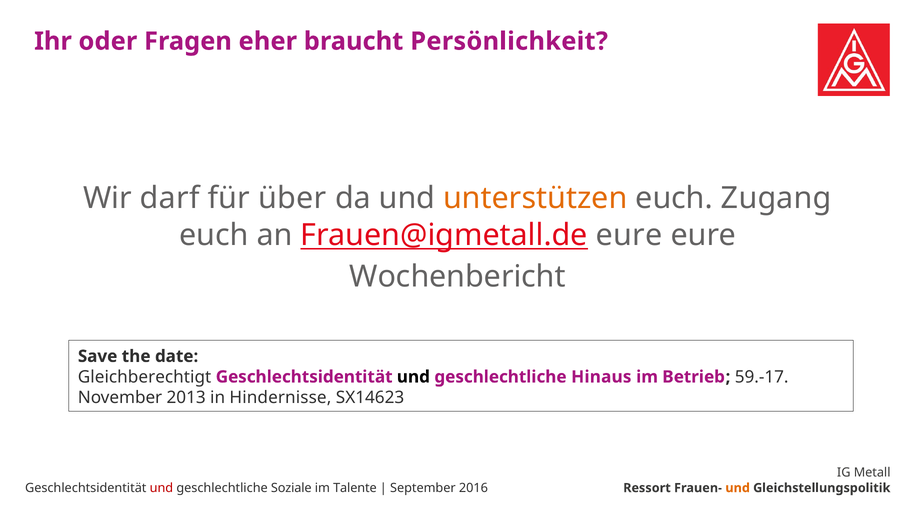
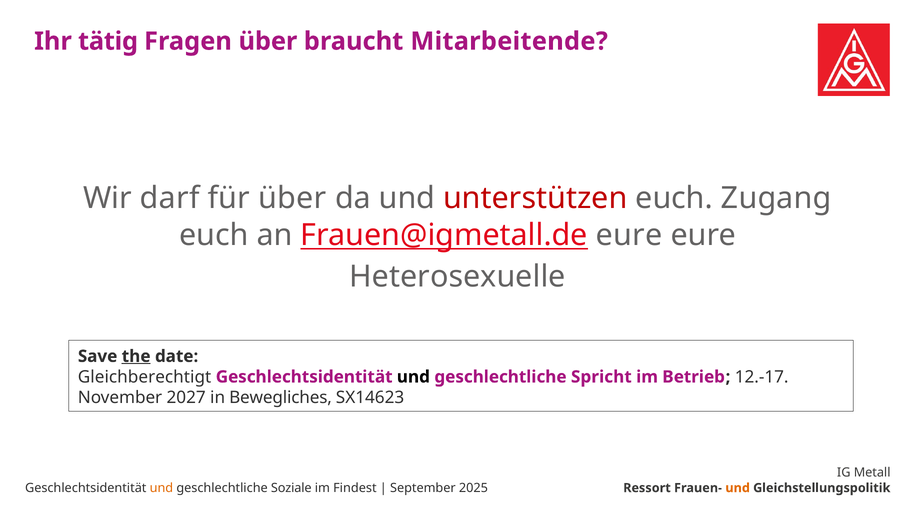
oder: oder -> tätig (108, 41)
Fragen eher: eher -> über (268, 41)
Persönlichkeit: Persönlichkeit -> Mitarbeitende (509, 41)
unterstützen colour: orange -> red (535, 198)
Wochenbericht: Wochenbericht -> Heterosexuelle (457, 276)
the underline: none -> present (136, 356)
Hinaus: Hinaus -> Spricht (601, 377)
59.-17: 59.-17 -> 12.-17 (762, 377)
2013: 2013 -> 2027 (186, 397)
Hindernisse: Hindernisse -> Bewegliches (281, 397)
und colour: red -> orange (161, 488)
Talente: Talente -> Findest (355, 488)
2016: 2016 -> 2025 (473, 488)
